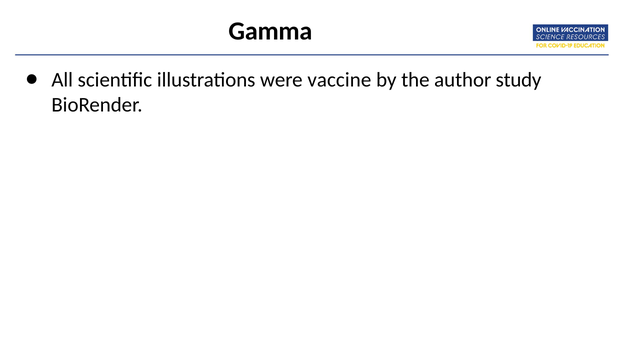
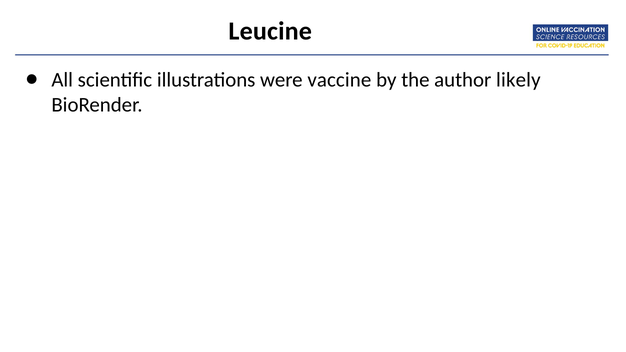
Gamma: Gamma -> Leucine (270, 31)
study: study -> likely (518, 80)
